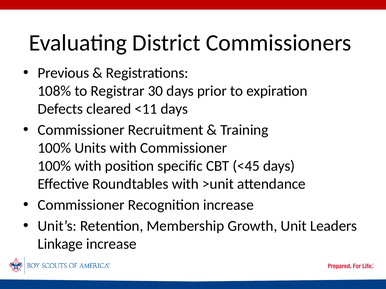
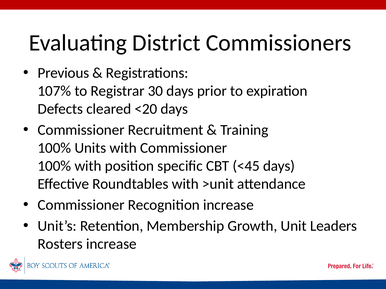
108%: 108% -> 107% (54, 91)
<11: <11 -> <20 (146, 109)
Linkage: Linkage -> Rosters (60, 244)
